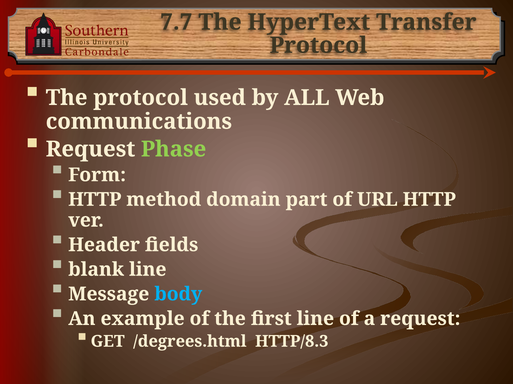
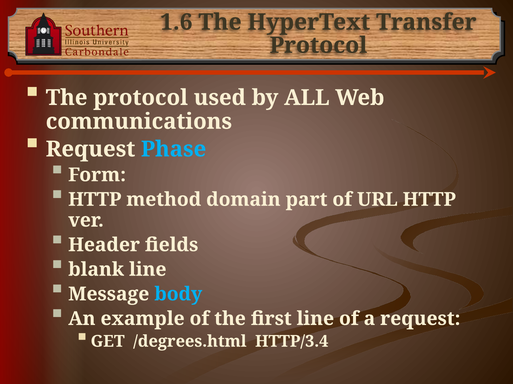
7.7: 7.7 -> 1.6 (176, 22)
Phase colour: light green -> light blue (174, 149)
HTTP/8.3: HTTP/8.3 -> HTTP/3.4 (292, 342)
